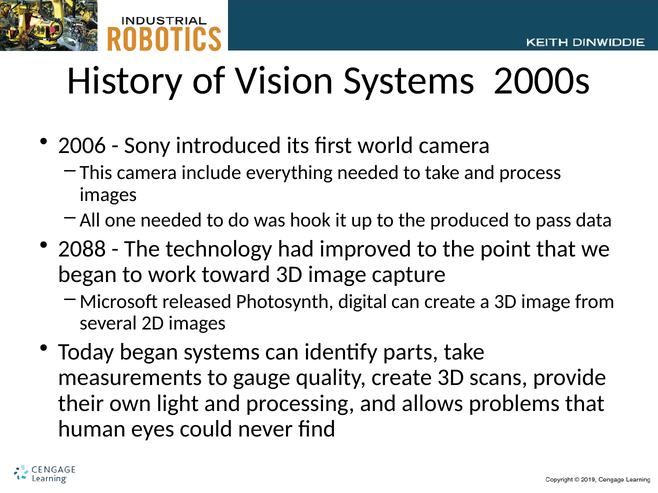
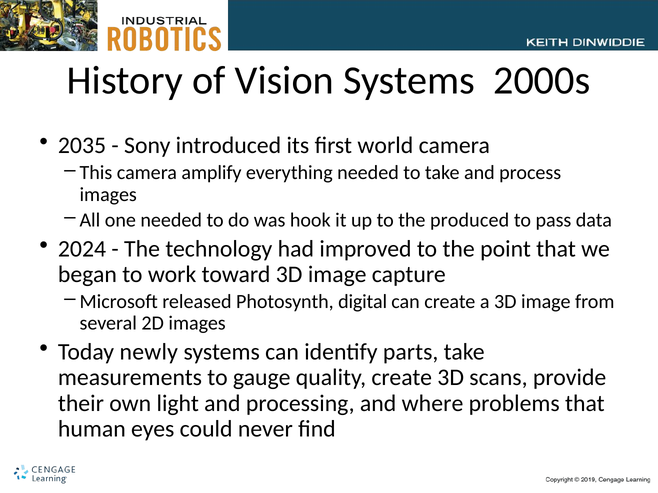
2006: 2006 -> 2035 (82, 146)
include: include -> amplify (212, 173)
2088: 2088 -> 2024 (82, 249)
Today began: began -> newly (149, 352)
allows: allows -> where (433, 404)
